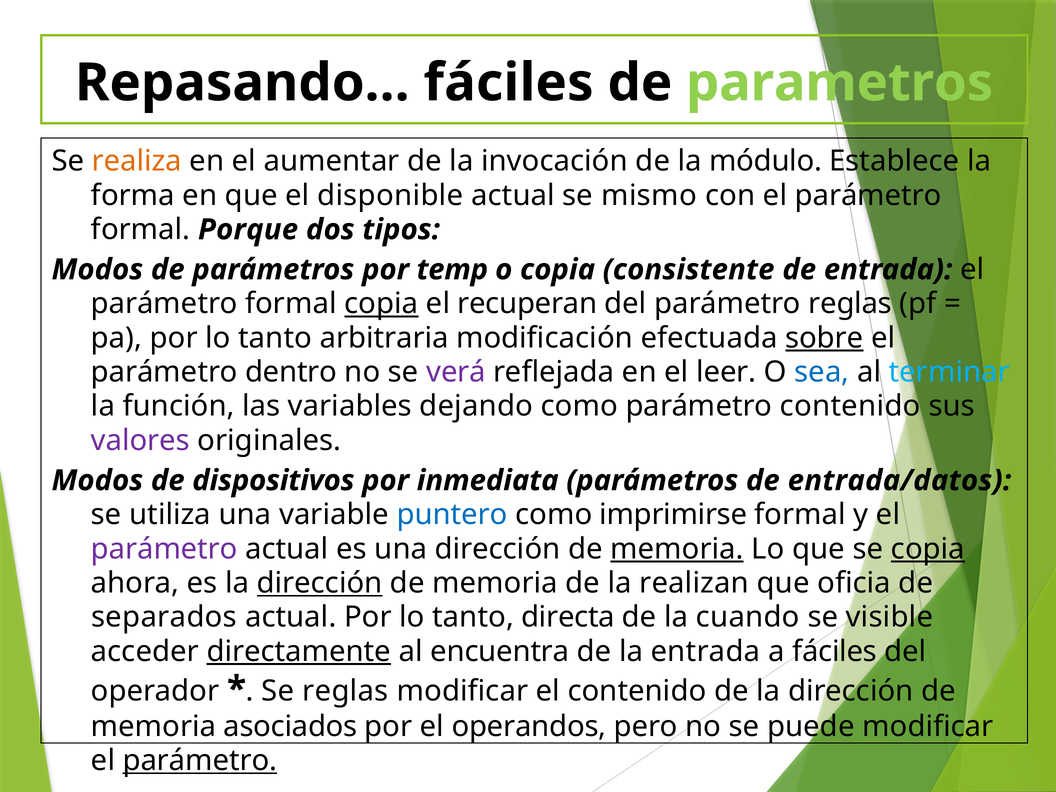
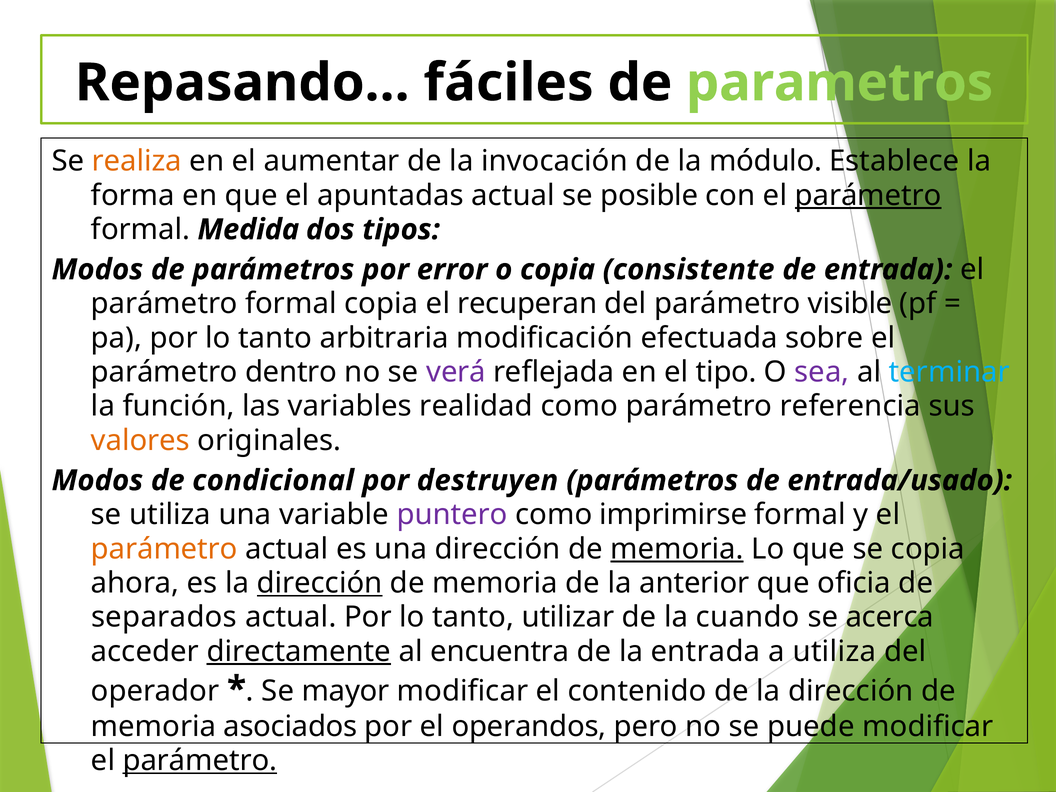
disponible: disponible -> apuntadas (390, 195)
mismo: mismo -> posible (649, 195)
parámetro underline: none -> present (868, 195)
Porque: Porque -> Medida (248, 230)
temp: temp -> error (452, 270)
copia underline: present -> none (381, 304)
parámetro reglas: reglas -> visible (850, 304)
sobre underline: present -> none (824, 338)
leer: leer -> tipo (726, 372)
sea colour: blue -> purple (822, 372)
dejando: dejando -> realidad (476, 406)
parámetro contenido: contenido -> referencia (850, 406)
valores colour: purple -> orange (140, 440)
dispositivos: dispositivos -> condicional (273, 481)
inmediata: inmediata -> destruyen (487, 481)
entrada/datos: entrada/datos -> entrada/usado (900, 481)
puntero colour: blue -> purple (452, 515)
parámetro colour: purple -> orange (164, 549)
copia underline: present -> none (928, 549)
realizan: realizan -> anterior (694, 583)
directa: directa -> utilizar (568, 617)
visible: visible -> acerca (890, 617)
a fáciles: fáciles -> utiliza (834, 651)
Se reglas: reglas -> mayor (346, 691)
